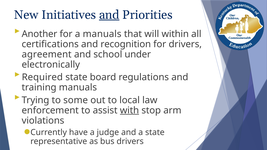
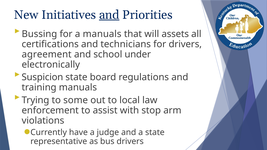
Another: Another -> Bussing (39, 34)
within: within -> assets (175, 34)
recognition: recognition -> technicians (126, 44)
Required: Required -> Suspicion (42, 77)
with underline: present -> none (129, 110)
